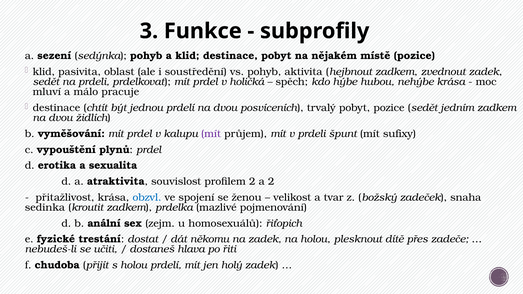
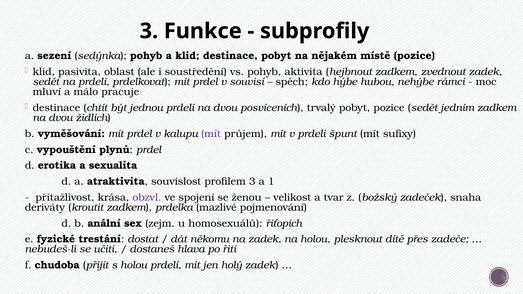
holičká: holičká -> souvisí (247, 82)
nehýbe krása: krása -> rámci (451, 82)
profilem 2: 2 -> 3 (252, 182)
a 2: 2 -> 1 (271, 182)
obzvl colour: blue -> purple (147, 197)
sedinka: sedinka -> deriváty (45, 208)
